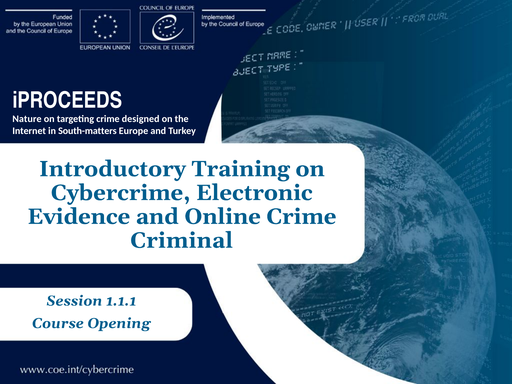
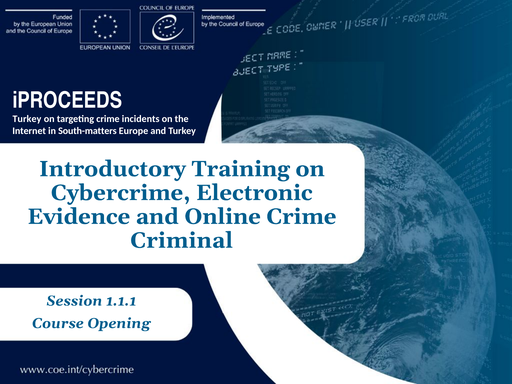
Nature: Nature -> Turkey (27, 119)
designed: designed -> incidents (141, 119)
